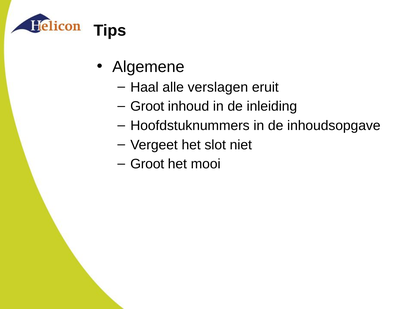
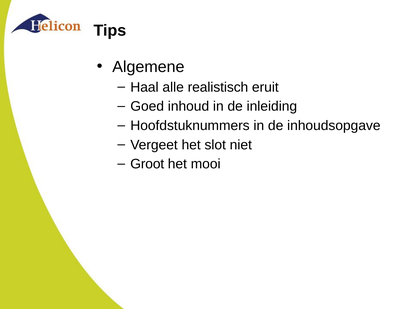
verslagen: verslagen -> realistisch (218, 87)
Groot: Groot -> Goed (147, 107)
